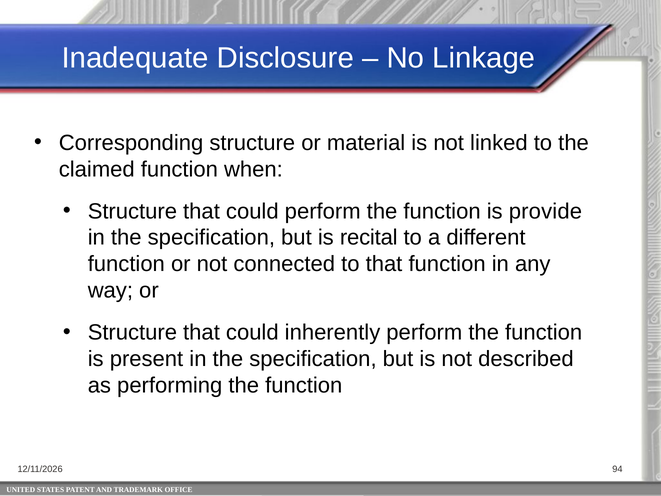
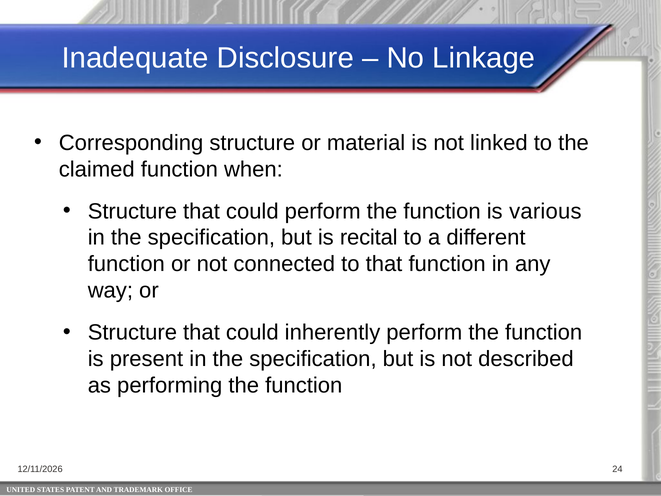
provide: provide -> various (545, 211)
94: 94 -> 24 (617, 469)
